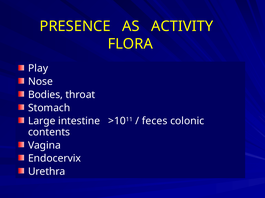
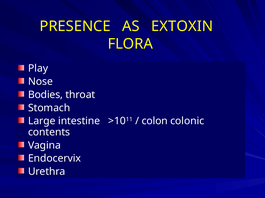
ACTIVITY: ACTIVITY -> EXTOXIN (182, 26)
feces: feces -> colon (155, 121)
